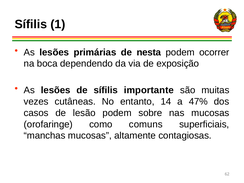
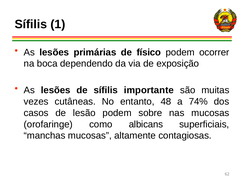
nesta: nesta -> físico (149, 52)
14: 14 -> 48 (166, 102)
47%: 47% -> 74% (198, 102)
comuns: comuns -> albicans (146, 124)
